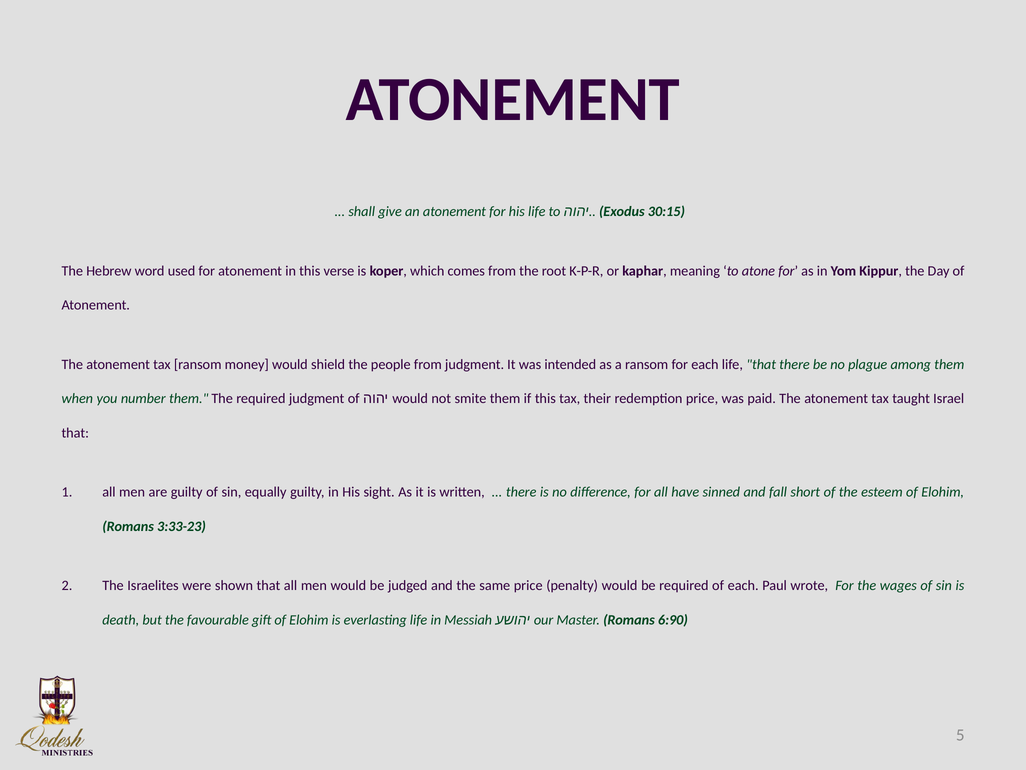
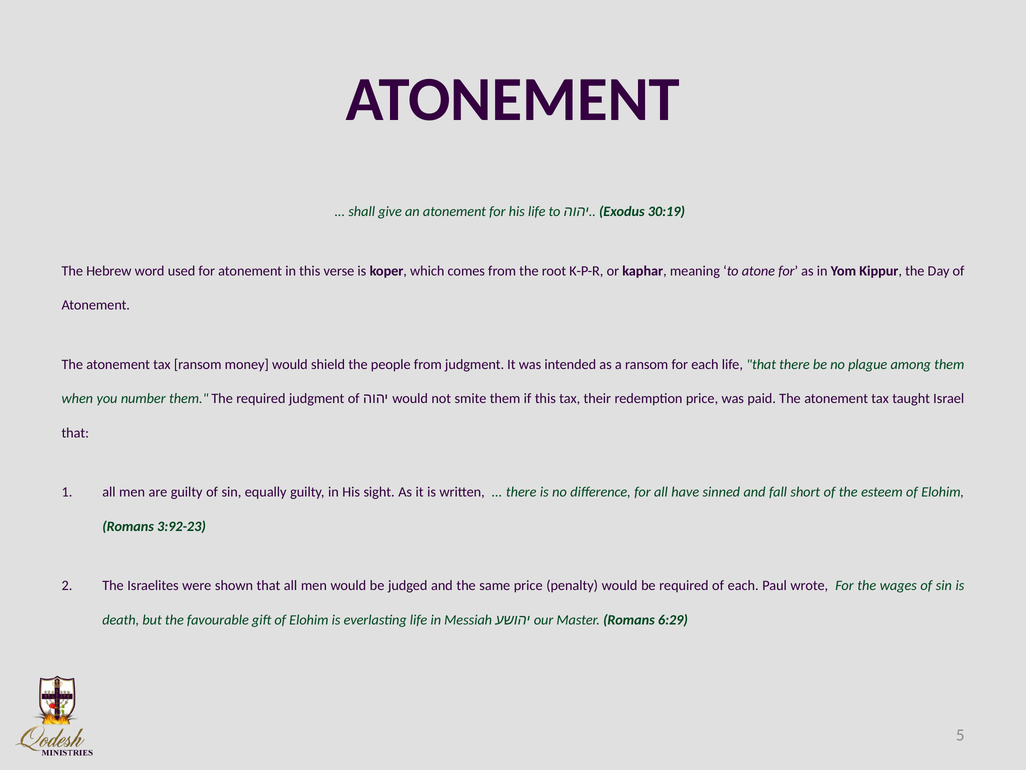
30:15: 30:15 -> 30:19 (666, 211)
3:33-23: 3:33-23 -> 3:92-23 (181, 526)
6:90: 6:90 -> 6:29 (673, 620)
